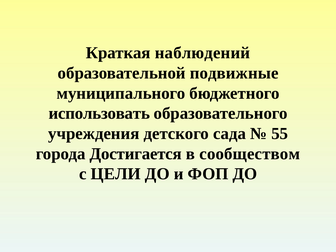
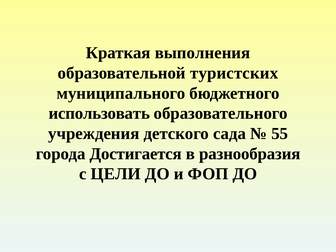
наблюдений: наблюдений -> выполнения (203, 53)
подвижные: подвижные -> туристских (234, 73)
сообществом: сообществом -> разнообразия (250, 154)
